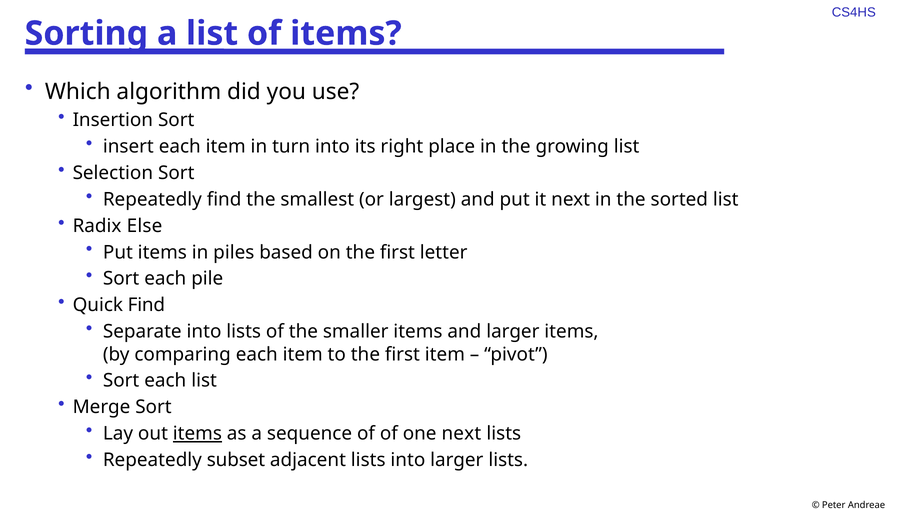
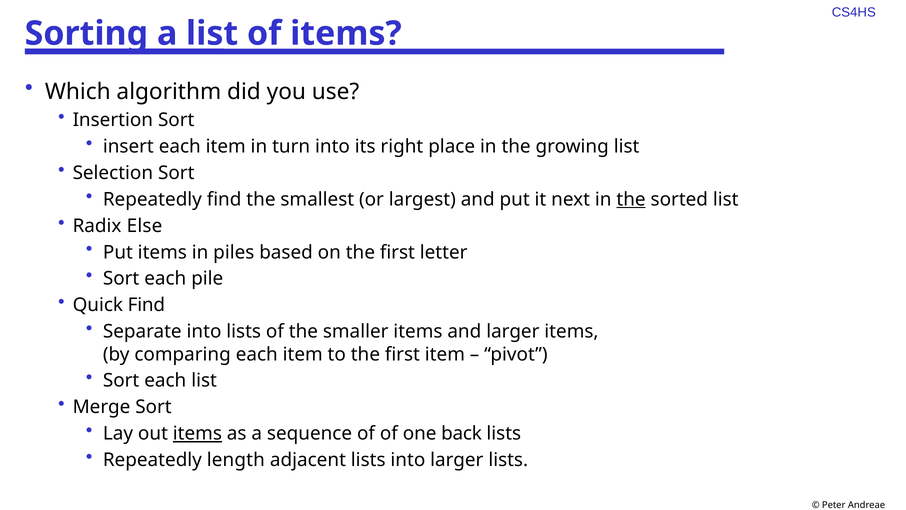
the underline: none -> present (631, 199)
one next: next -> back (462, 433)
subset: subset -> length (236, 460)
